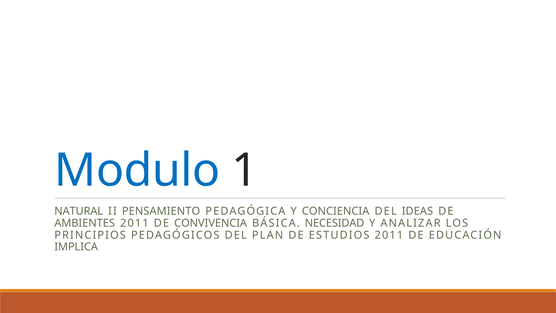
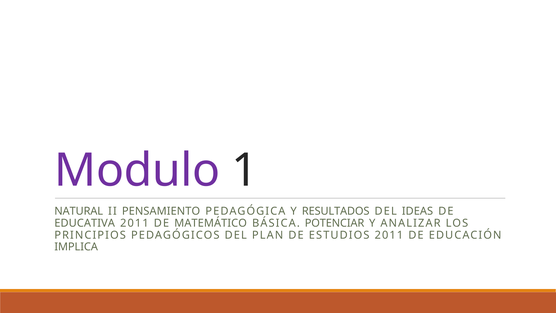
Modulo colour: blue -> purple (137, 170)
CONCIENCIA: CONCIENCIA -> RESULTADOS (336, 211)
AMBIENTES: AMBIENTES -> EDUCATIVA (85, 223)
CONVIVENCIA: CONVIVENCIA -> MATEMÁTICO (211, 223)
NECESIDAD: NECESIDAD -> POTENCIAR (335, 223)
